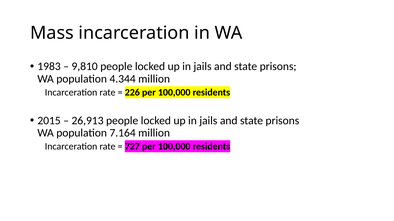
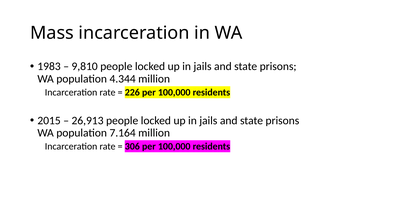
727: 727 -> 306 (132, 147)
